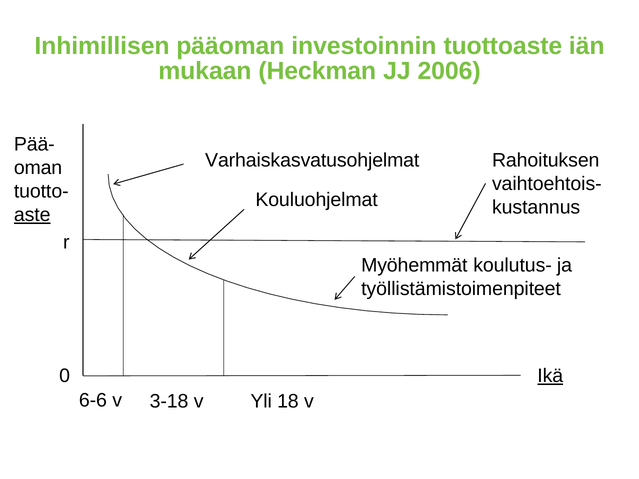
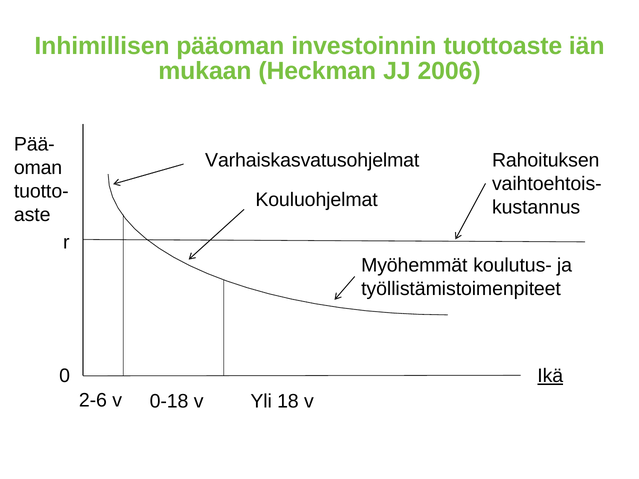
aste underline: present -> none (32, 215)
6-6: 6-6 -> 2-6 (93, 401)
3-18: 3-18 -> 0-18 (169, 401)
